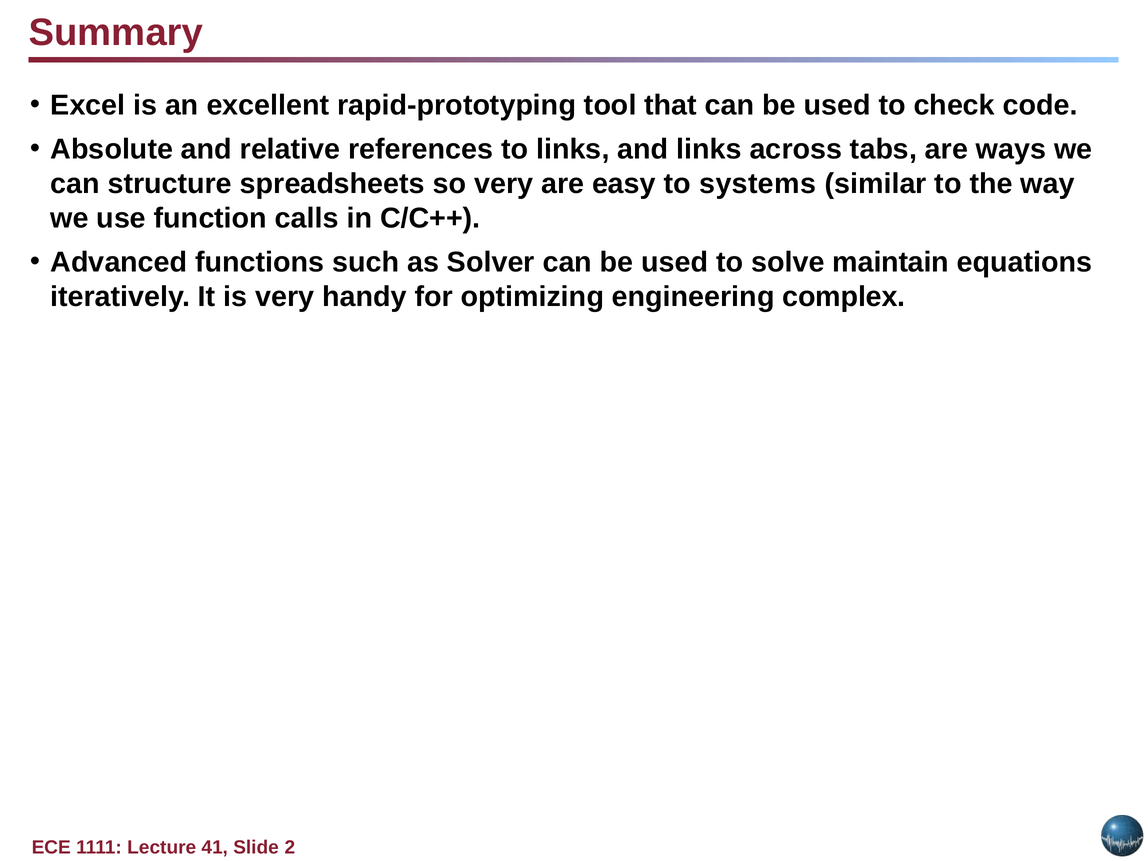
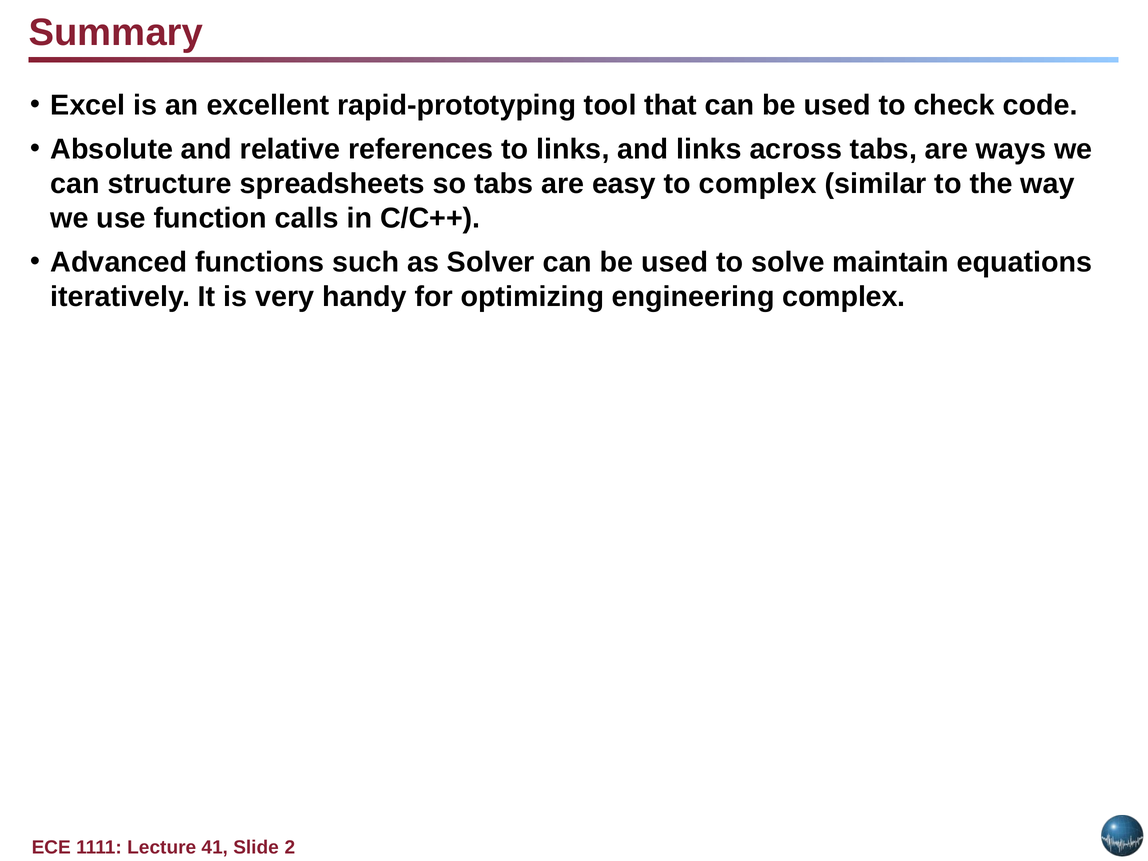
so very: very -> tabs (504, 184)
to systems: systems -> complex (758, 184)
